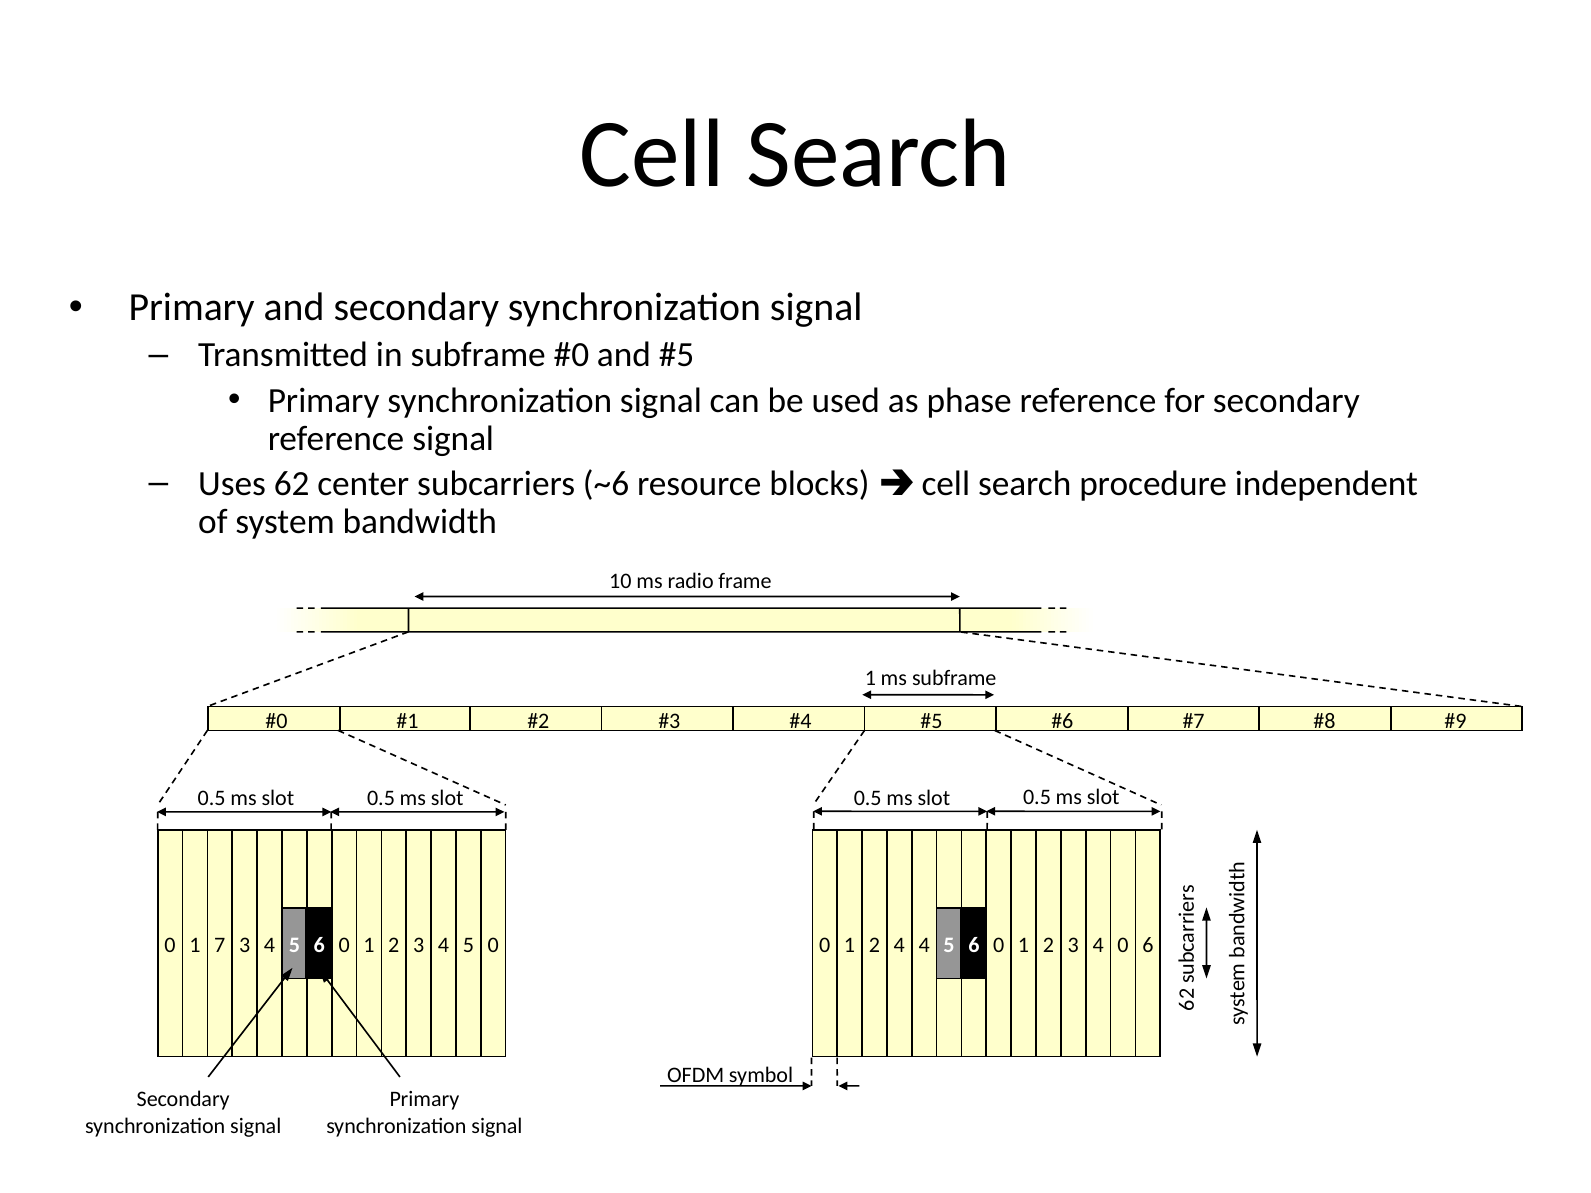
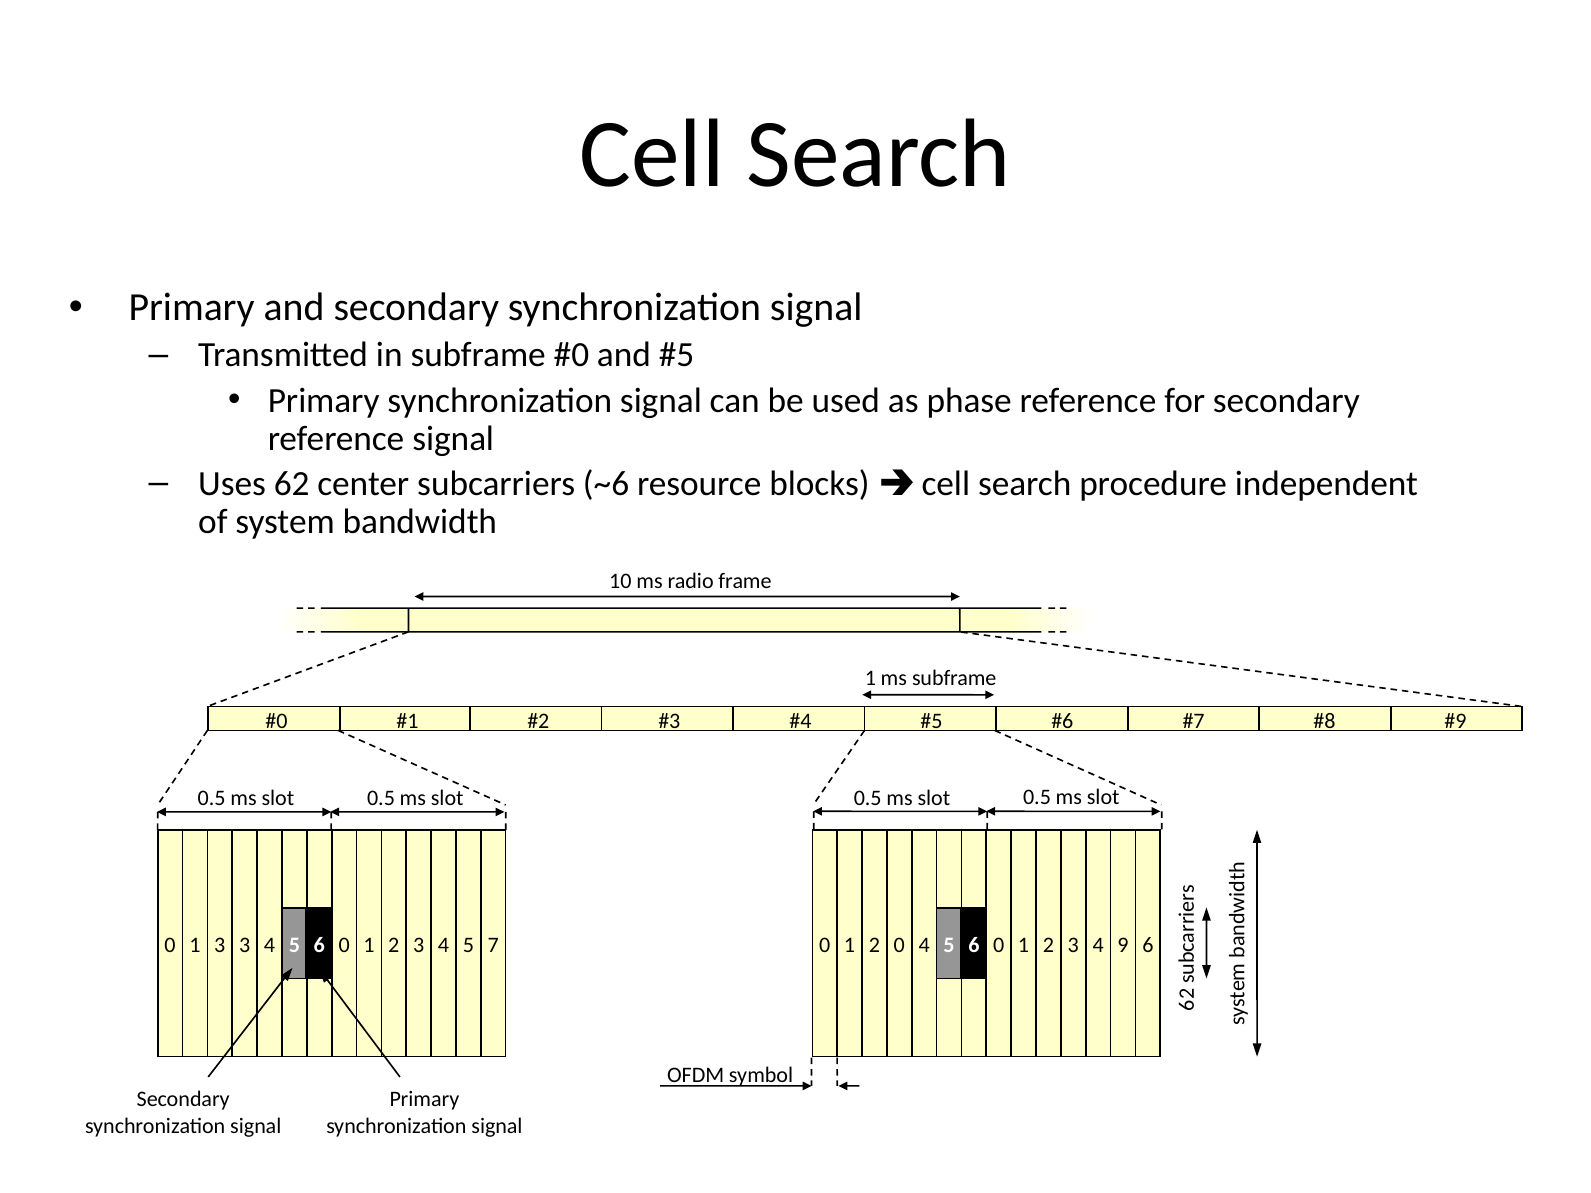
1 7: 7 -> 3 (220, 945)
5 0: 0 -> 7 (493, 945)
2 4: 4 -> 0 (899, 945)
4 0: 0 -> 9 (1123, 945)
